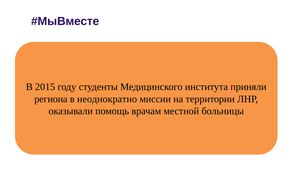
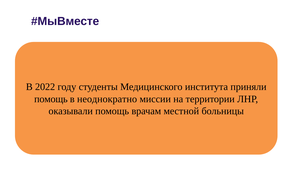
2015: 2015 -> 2022 (45, 87)
региона: региона -> помощь (51, 99)
